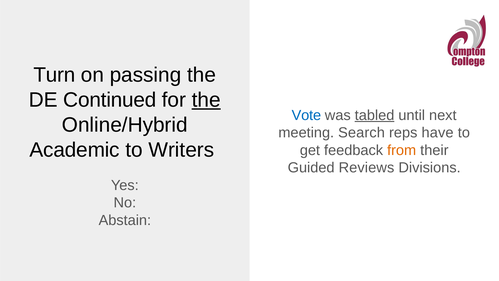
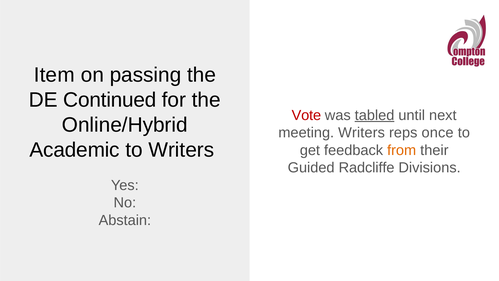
Turn: Turn -> Item (54, 75)
the underline: present -> none (206, 100)
Vote colour: blue -> red (306, 115)
meeting Search: Search -> Writers (362, 133)
have: have -> once (438, 133)
Reviews: Reviews -> Radcliffe (367, 168)
